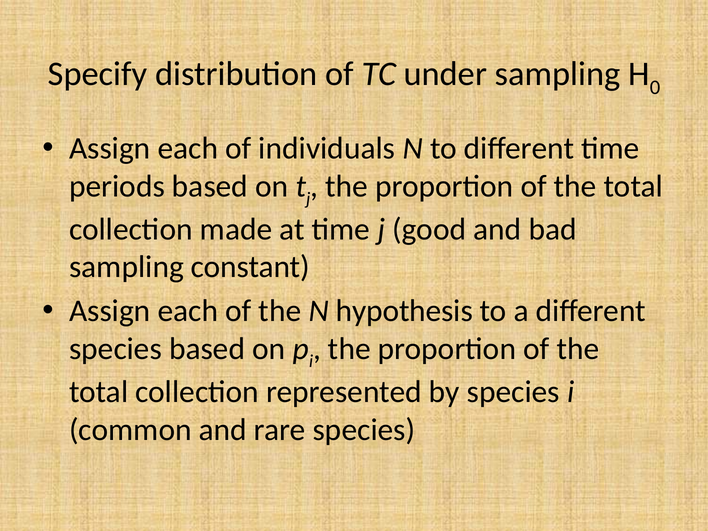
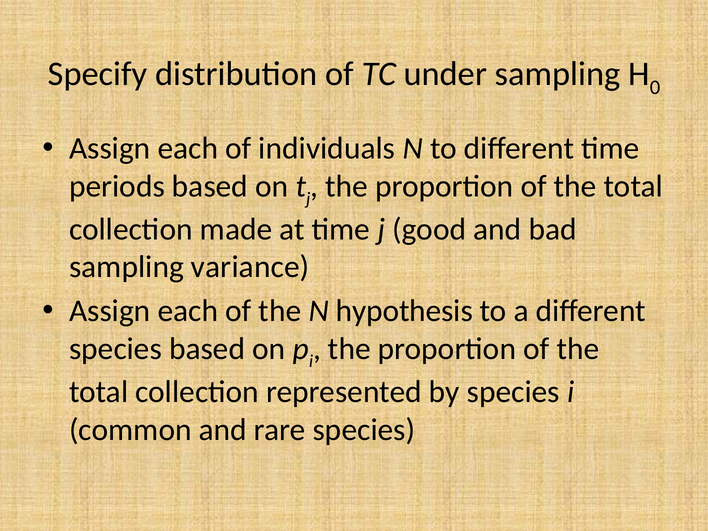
constant: constant -> variance (250, 267)
